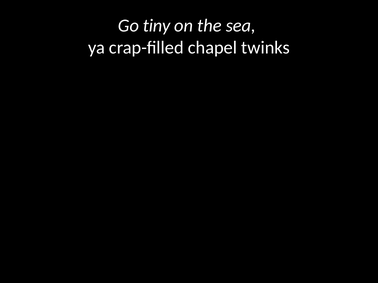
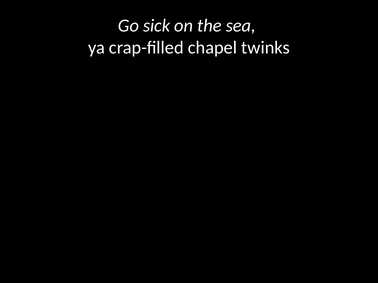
tiny: tiny -> sick (157, 26)
